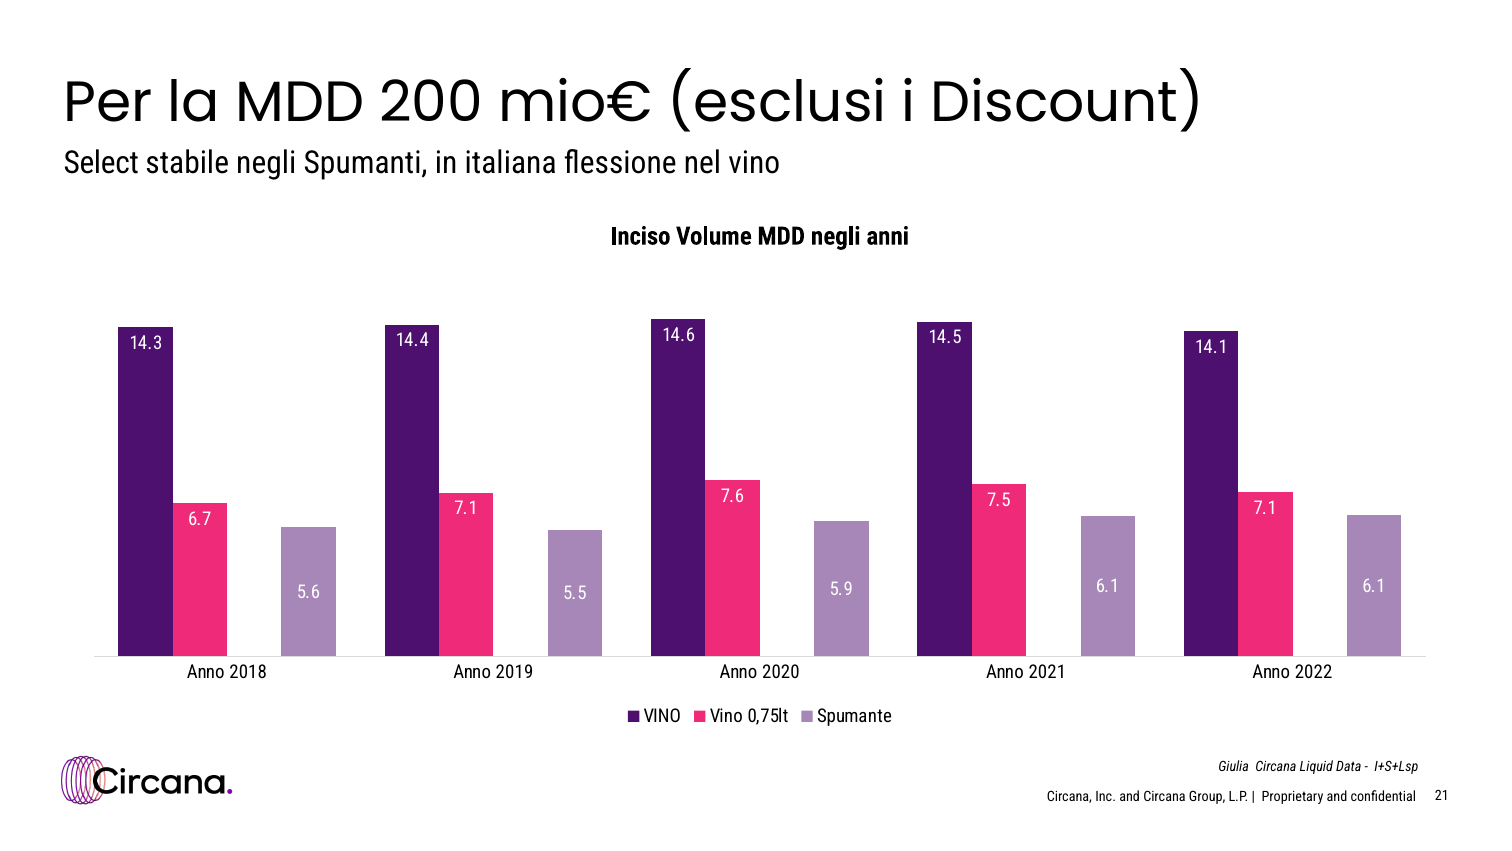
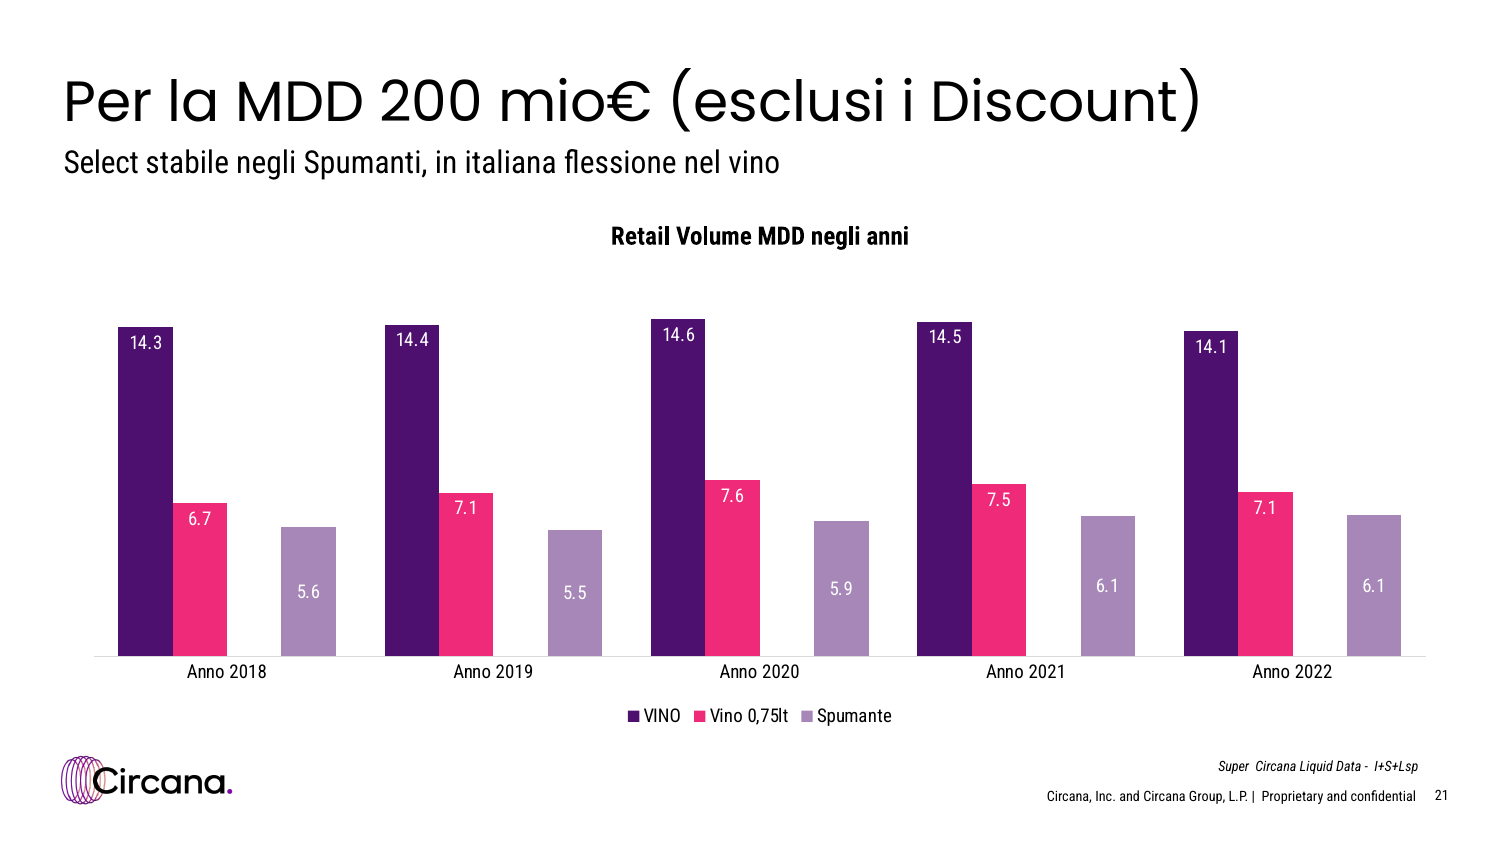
Inciso: Inciso -> Retail (640, 236)
Giulia: Giulia -> Super (1234, 766)
